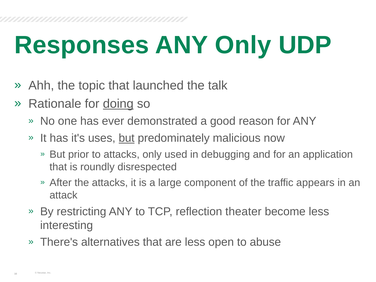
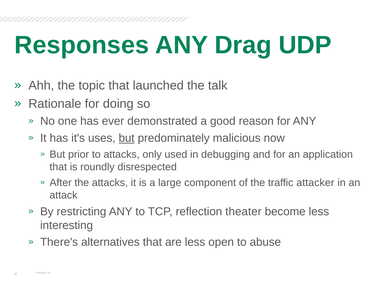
ANY Only: Only -> Drag (243, 45)
doing underline: present -> none (118, 104)
appears: appears -> attacker (315, 183)
